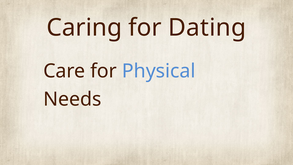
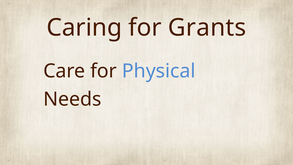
Dating: Dating -> Grants (207, 28)
